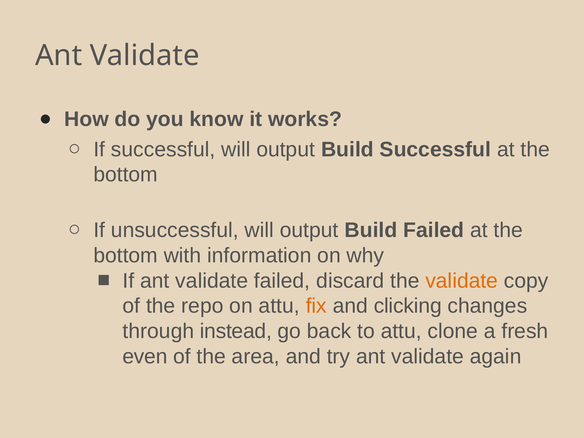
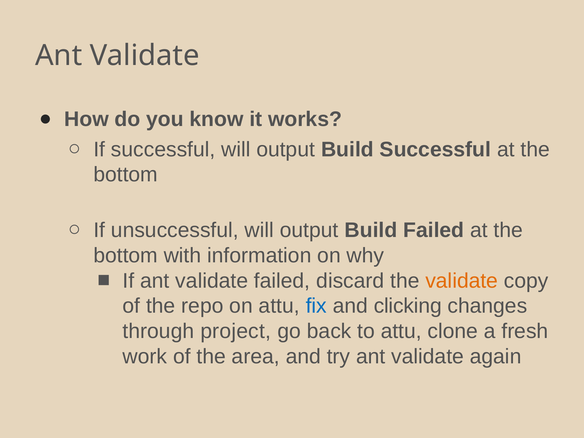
fix colour: orange -> blue (316, 306)
instead: instead -> project (236, 331)
even: even -> work (145, 357)
